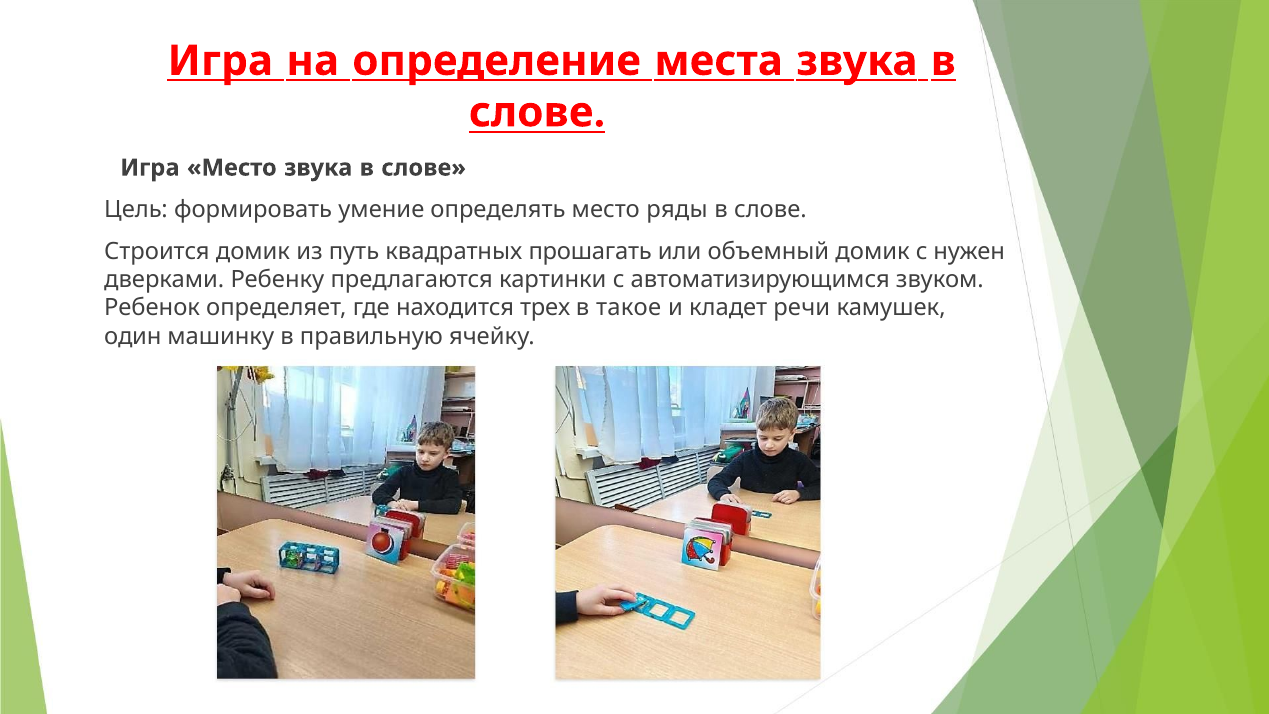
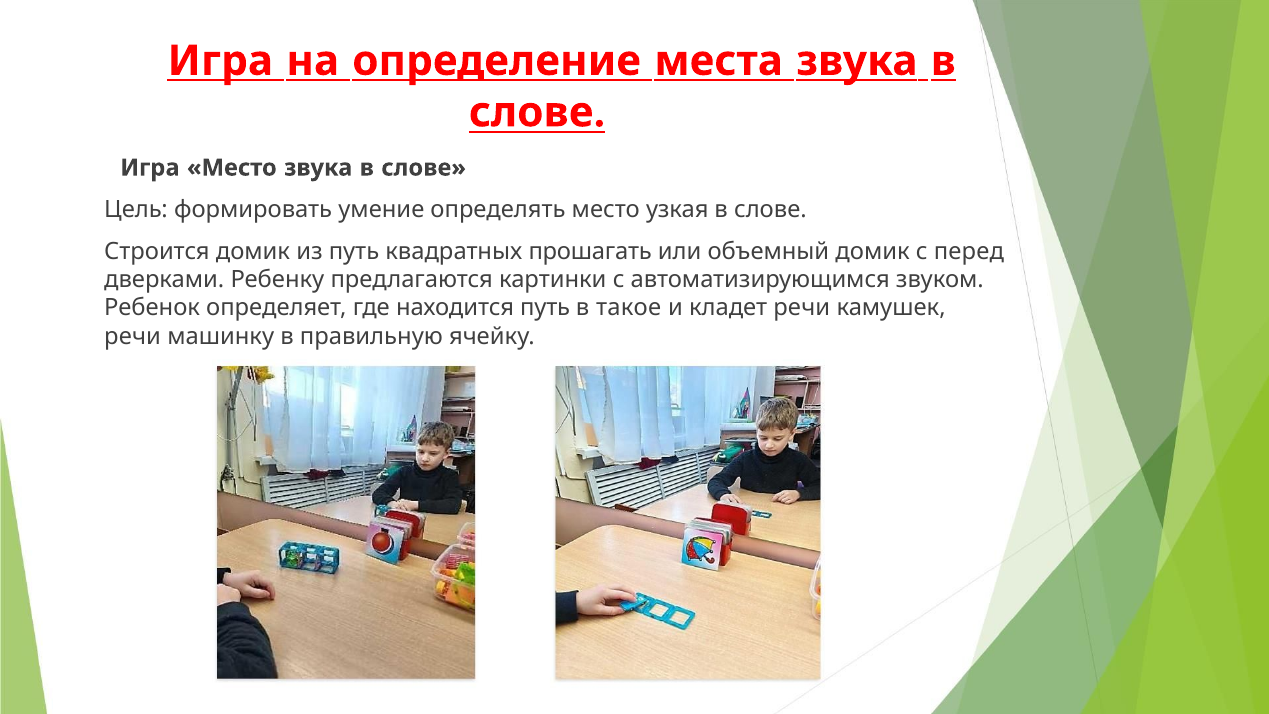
ряды: ряды -> узкая (677, 209)
нужен: нужен -> перед (969, 251)
находится трех: трех -> путь (545, 308)
один: один -> речи (133, 336)
